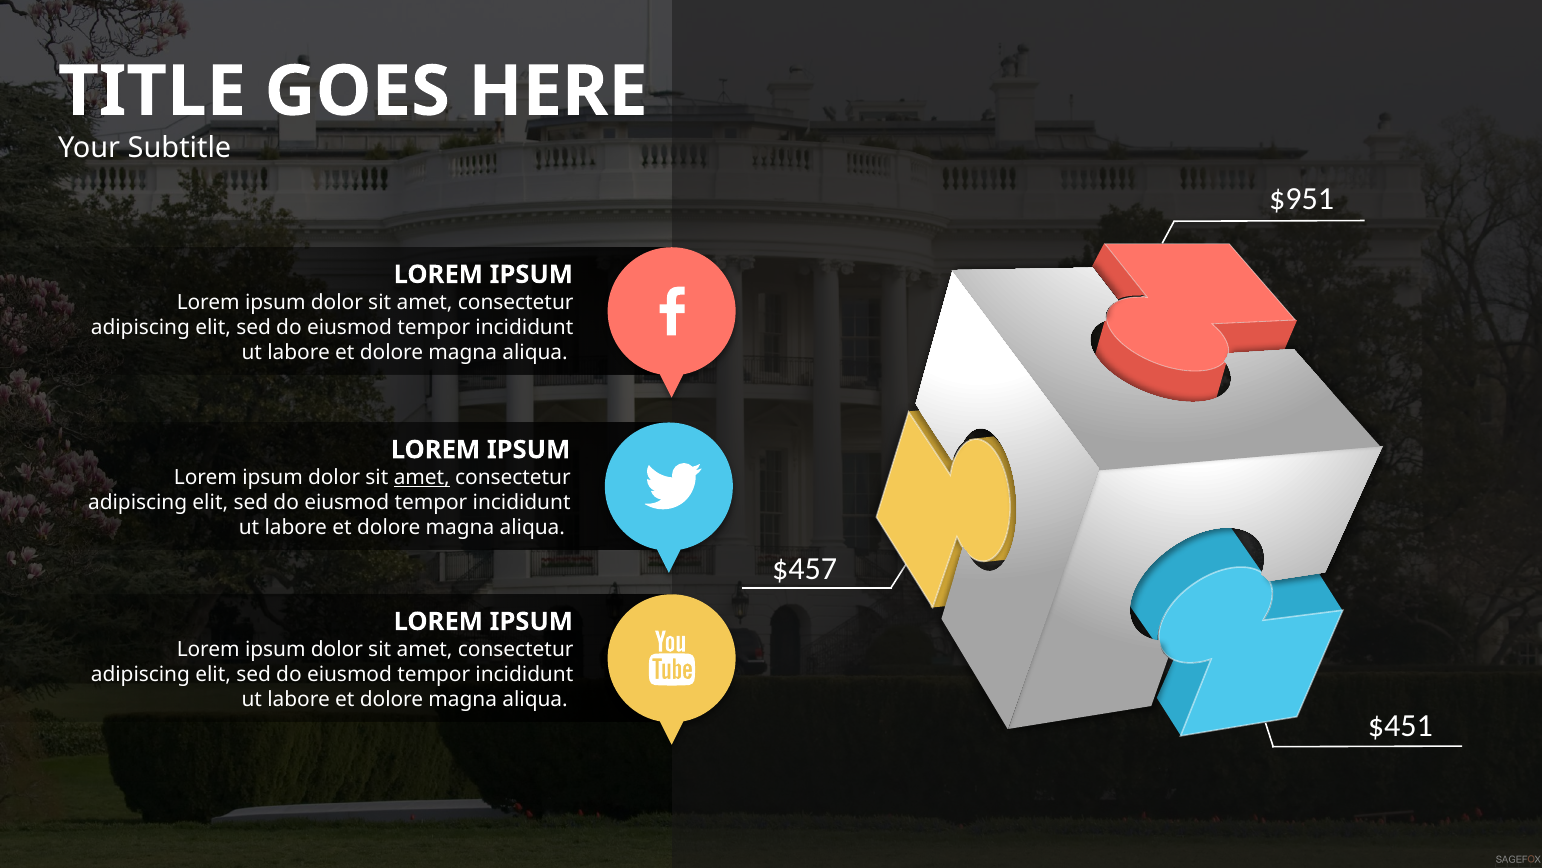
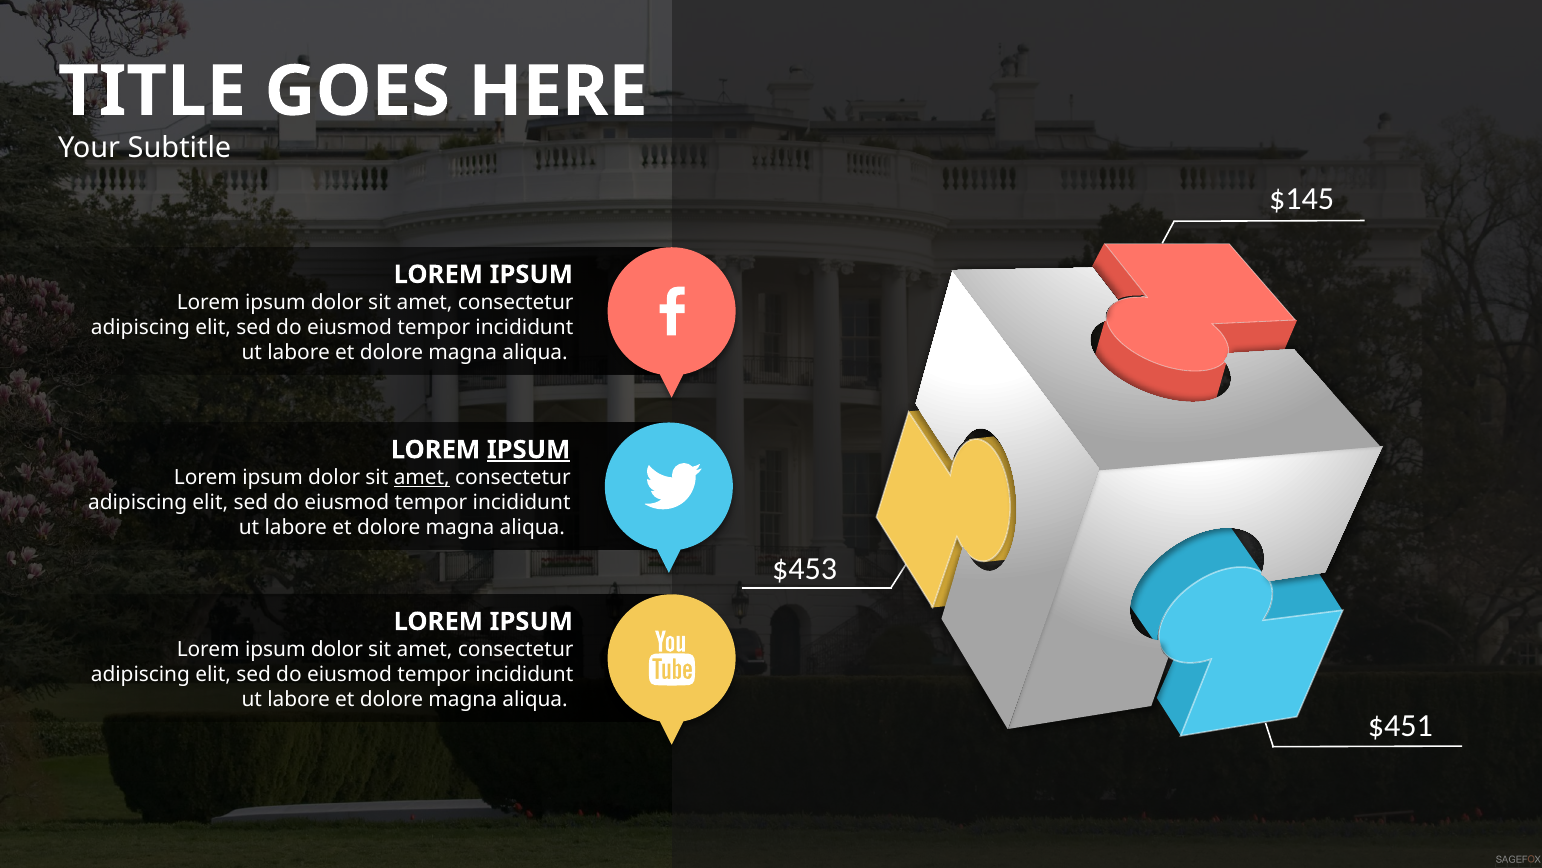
$951: $951 -> $145 (1302, 199)
IPSUM underline: none -> present (528, 449)
$457: $457 -> $453 (805, 568)
